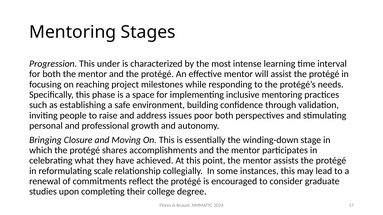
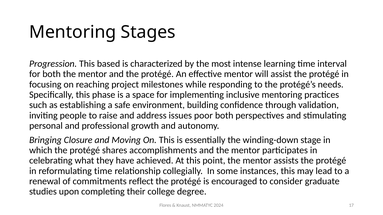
under: under -> based (109, 64)
reformulating scale: scale -> time (103, 171)
